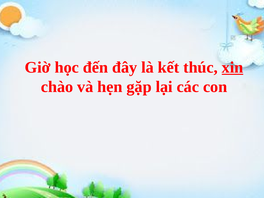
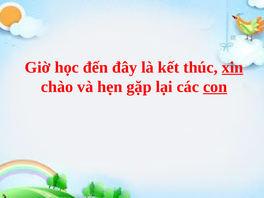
con underline: none -> present (215, 87)
